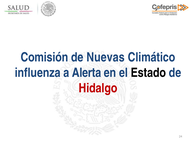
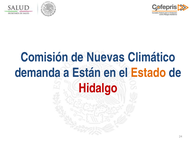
influenza: influenza -> demanda (38, 73)
Alerta: Alerta -> Están (87, 73)
Estado colour: black -> orange (148, 73)
